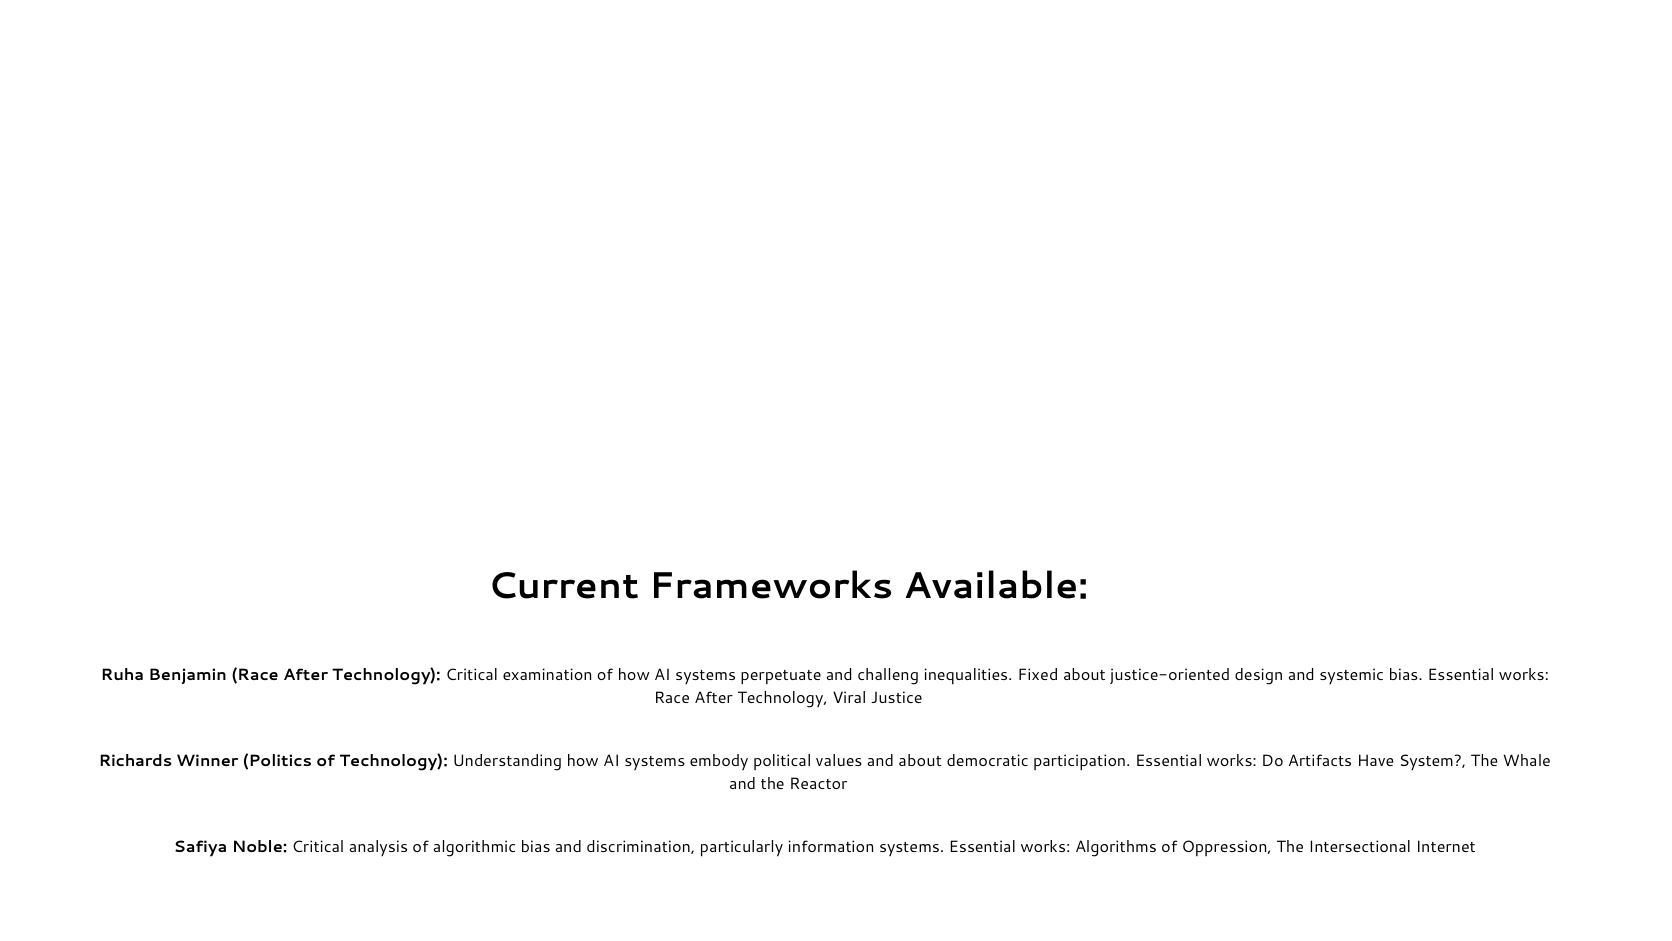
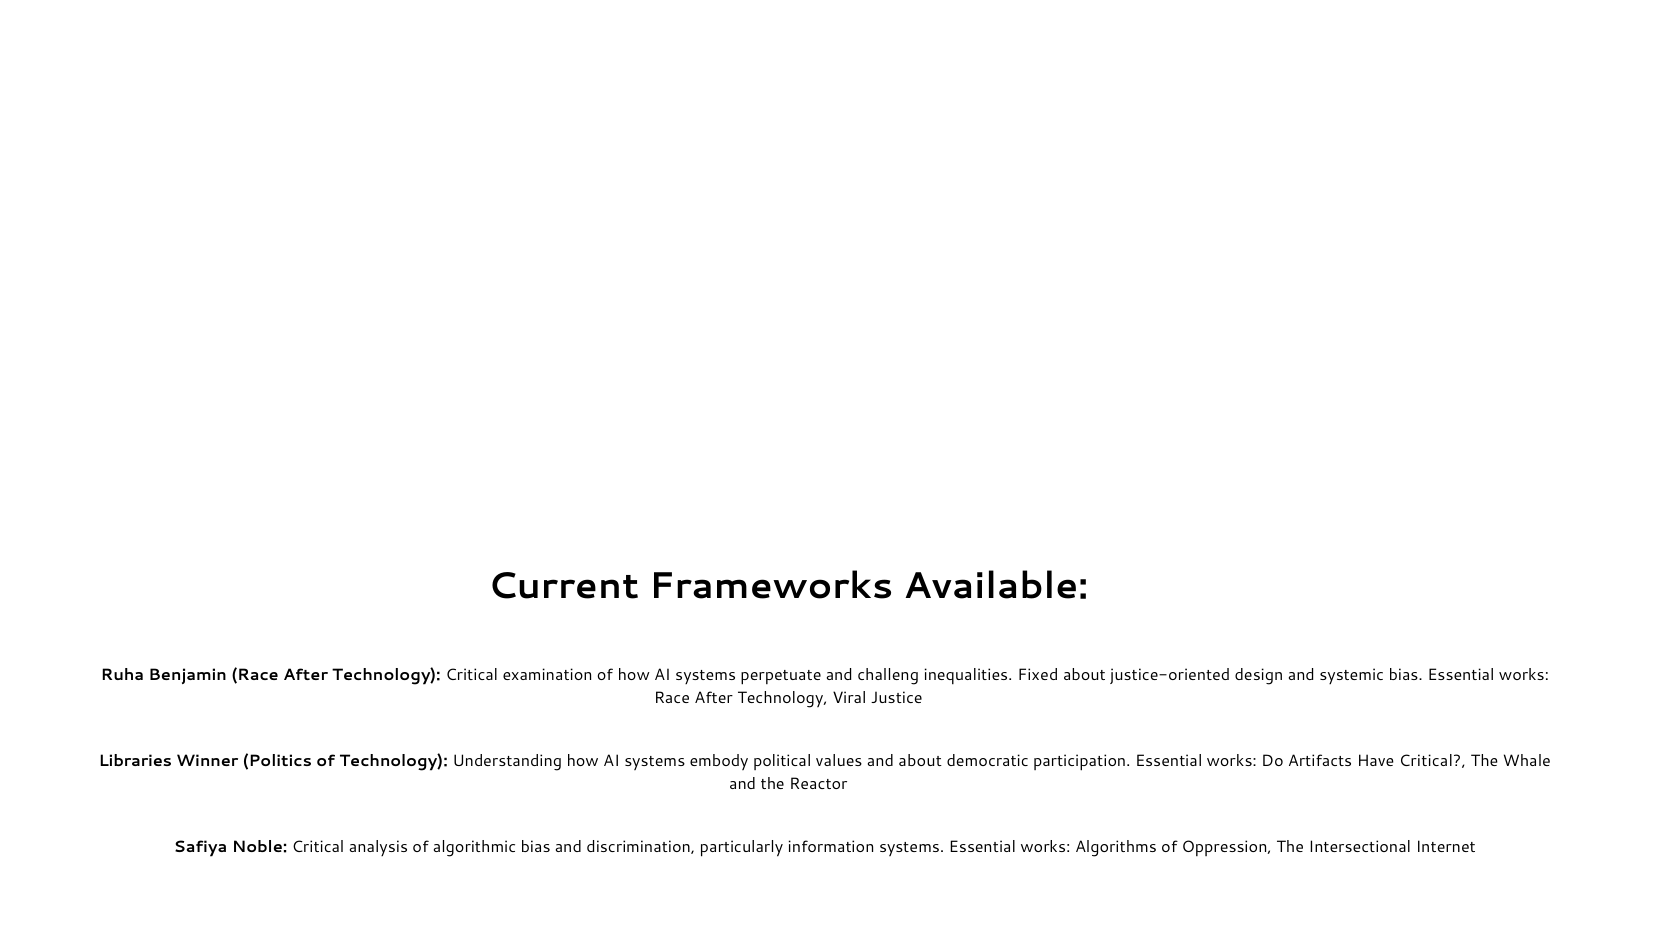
Richards: Richards -> Libraries (135, 760)
Have System: System -> Critical (1432, 760)
